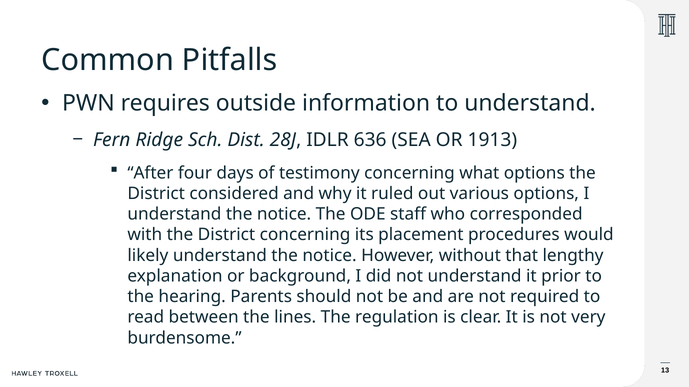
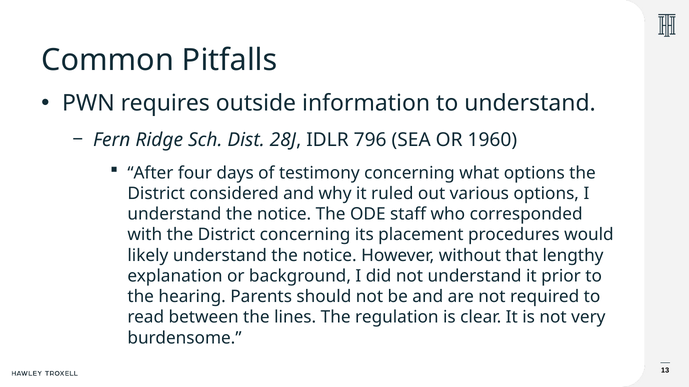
636: 636 -> 796 (370, 140)
1913: 1913 -> 1960 (492, 140)
